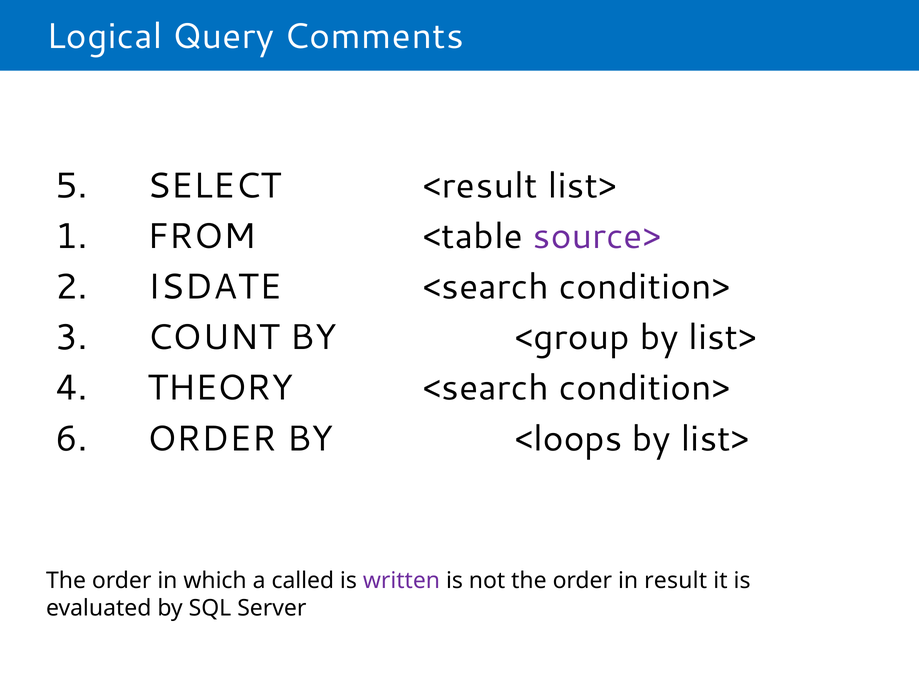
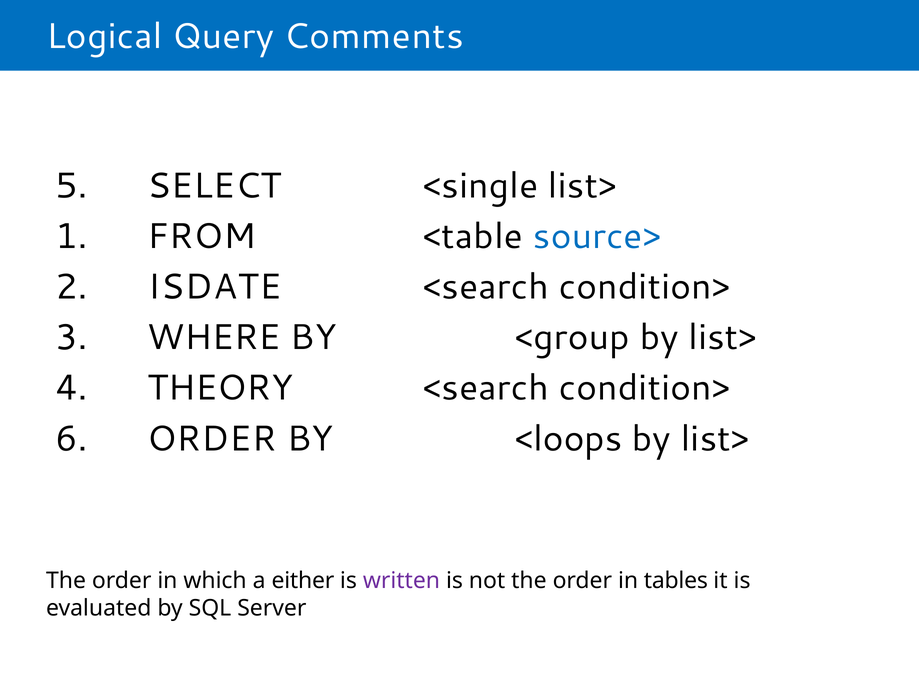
<result: <result -> <single (480, 186)
source> colour: purple -> blue (597, 237)
COUNT: COUNT -> WHERE (214, 338)
called: called -> either (303, 581)
result: result -> tables (676, 581)
